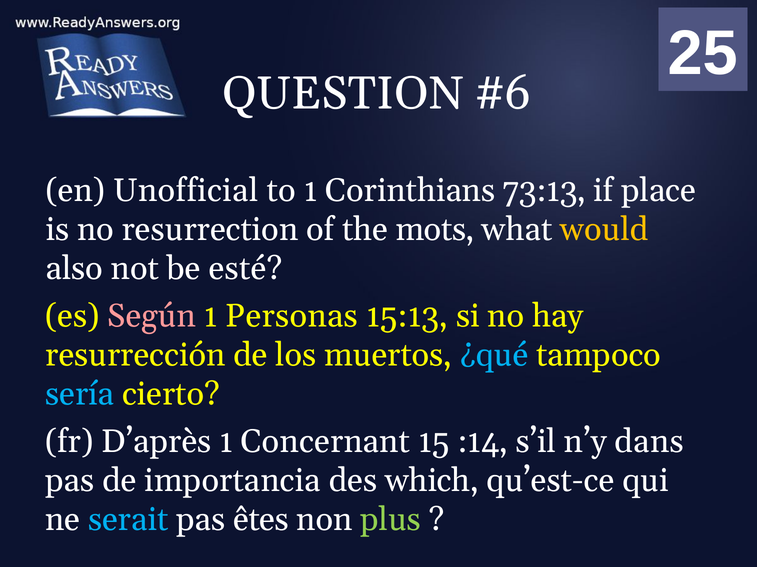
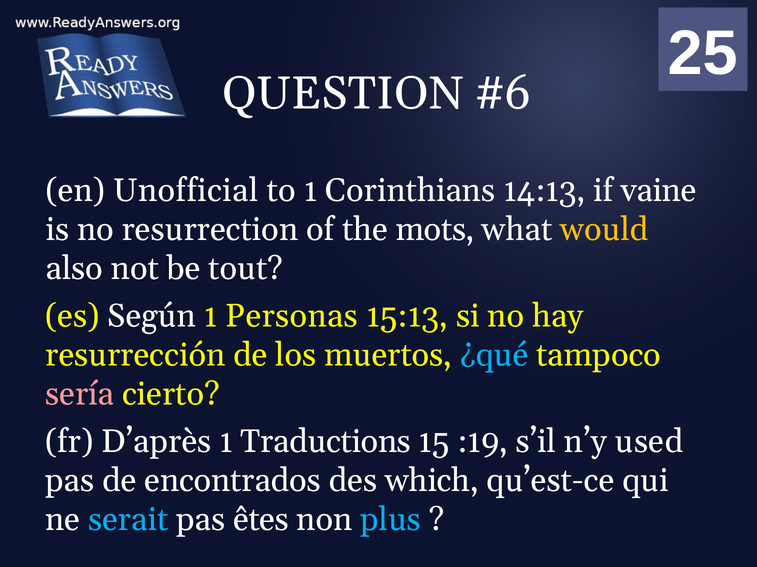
73:13: 73:13 -> 14:13 (544, 191)
place: place -> vaine (659, 191)
esté: esté -> tout (246, 269)
Según colour: pink -> white (152, 316)
sería colour: light blue -> pink (80, 395)
Concernant: Concernant -> Traductions (326, 442)
:14: :14 -> :19 (483, 442)
dans: dans -> used (649, 442)
importancia: importancia -> encontrados (233, 481)
plus colour: light green -> light blue (391, 520)
